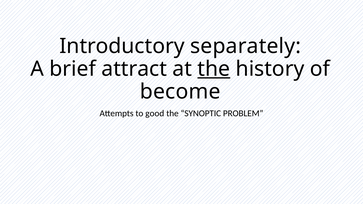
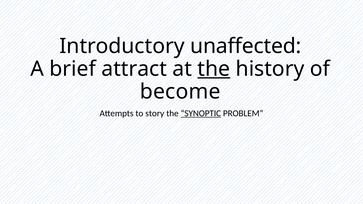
separately: separately -> unaffected (246, 46)
good: good -> story (155, 113)
SYNOPTIC underline: none -> present (201, 113)
